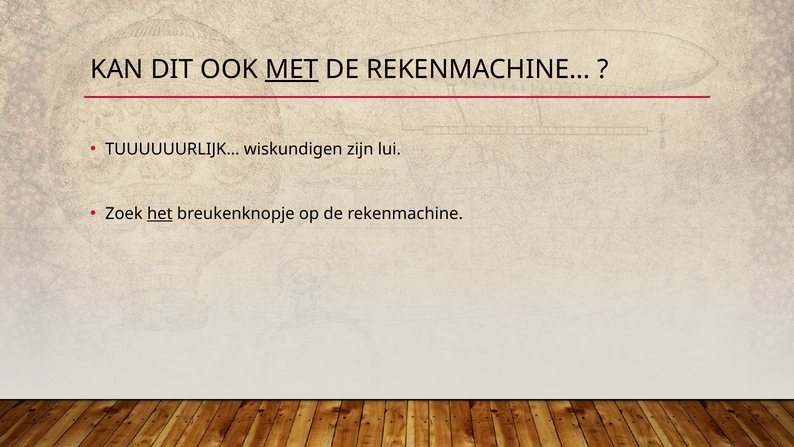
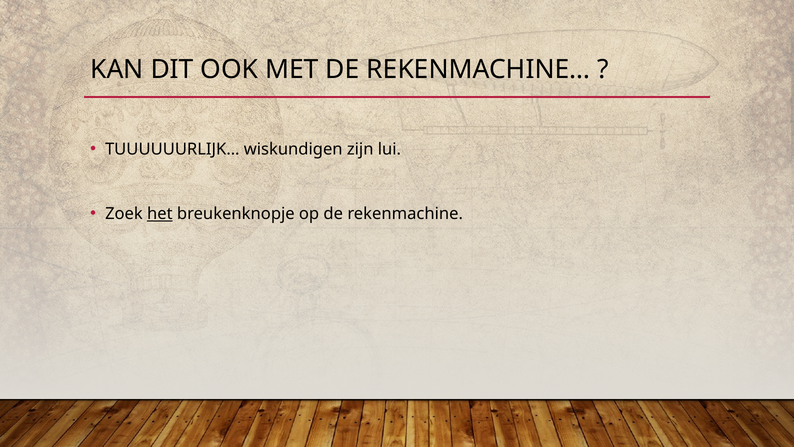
MET underline: present -> none (292, 70)
